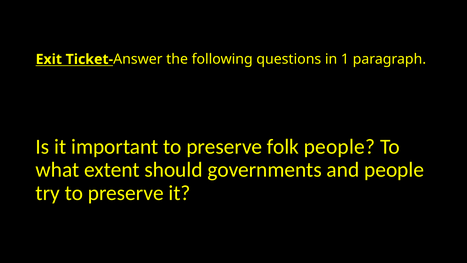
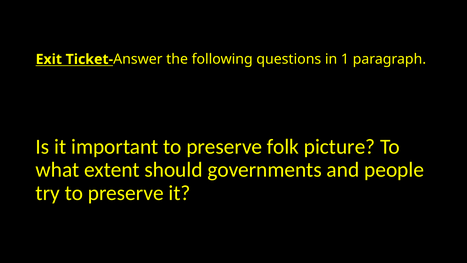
folk people: people -> picture (340, 147)
